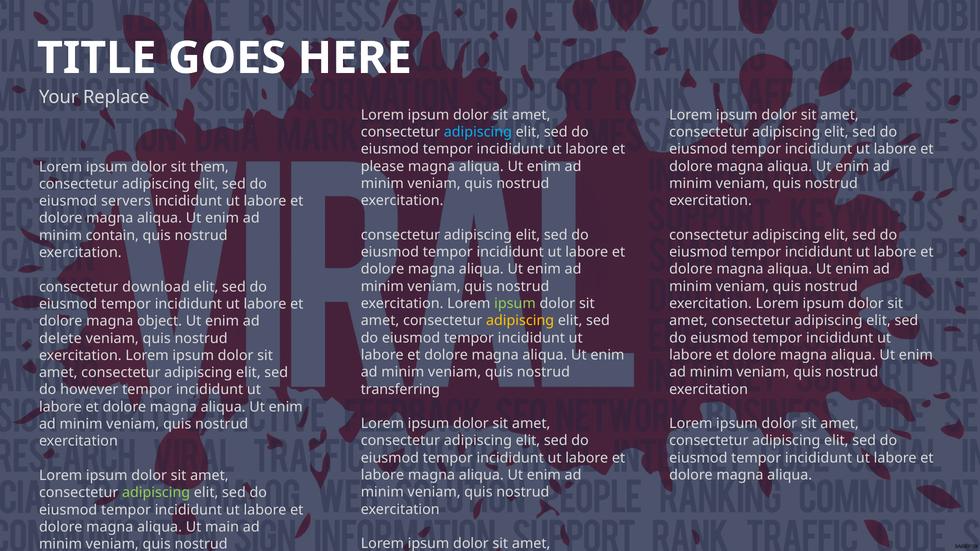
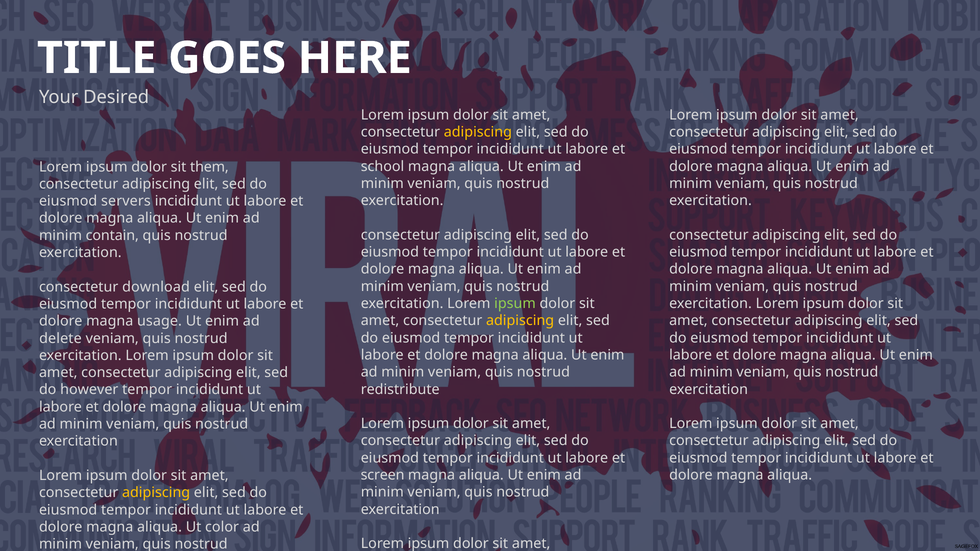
Replace: Replace -> Desired (116, 97)
adipiscing colour: light blue -> yellow (478, 132)
please: please -> school (382, 166)
object: object -> usage (159, 321)
transferring: transferring -> redistribute (400, 389)
labore: labore -> screen (383, 475)
adipiscing colour: light green -> yellow (156, 493)
main: main -> color (222, 527)
